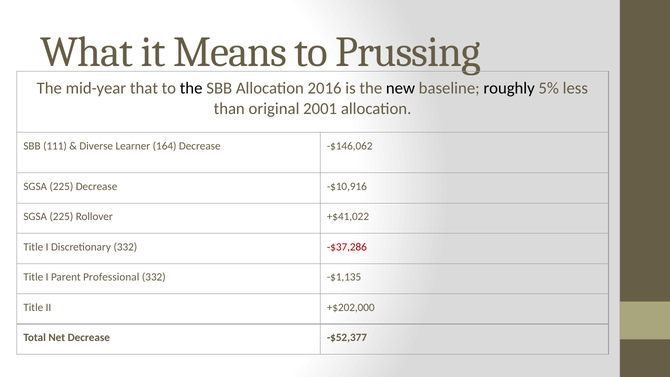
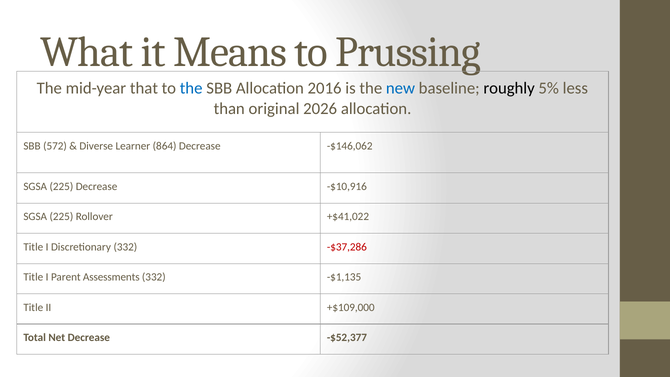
the colour: black -> blue (191, 88)
new colour: black -> blue (400, 88)
2001: 2001 -> 2026 (320, 109)
111: 111 -> 572 (55, 146)
164: 164 -> 864 (165, 146)
Professional: Professional -> Assessments (111, 277)
+$202,000: +$202,000 -> +$109,000 (351, 307)
